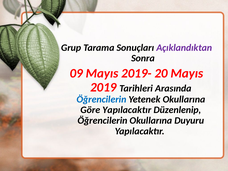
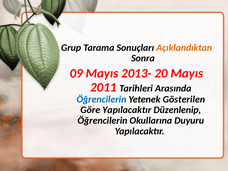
Açıklandıktan colour: purple -> orange (184, 48)
2019-: 2019- -> 2013- (136, 73)
2019: 2019 -> 2011 (103, 87)
Yetenek Okullarına: Okullarına -> Gösterilen (184, 99)
